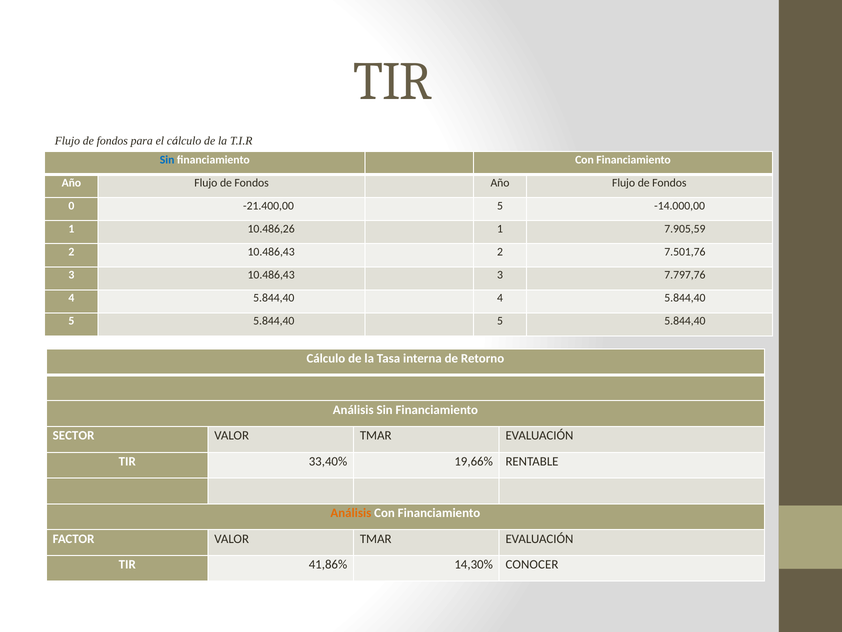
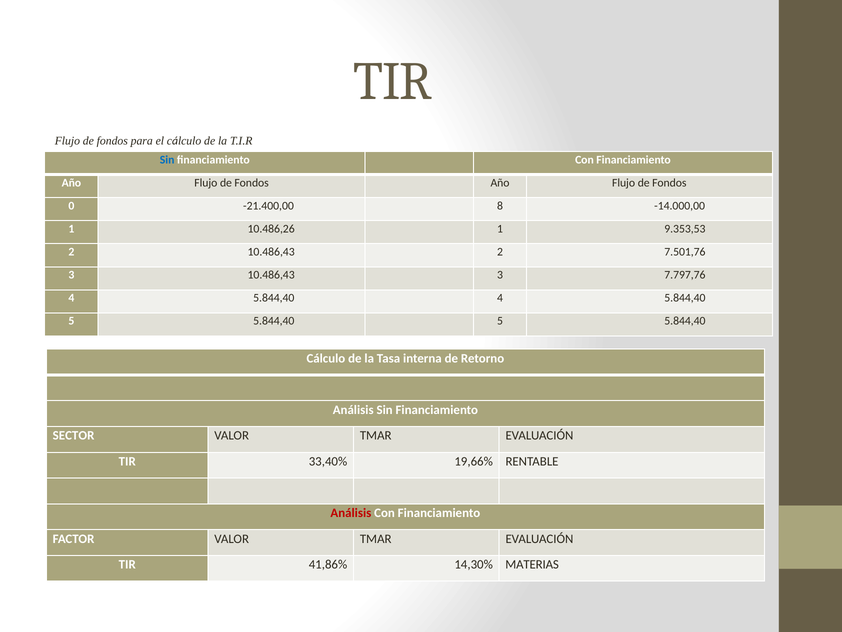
-21.400,00 5: 5 -> 8 (500, 206)
7.905,59: 7.905,59 -> 9.353,53 (685, 229)
Análisis colour: orange -> red (351, 513)
CONOCER: CONOCER -> MATERIAS (532, 564)
